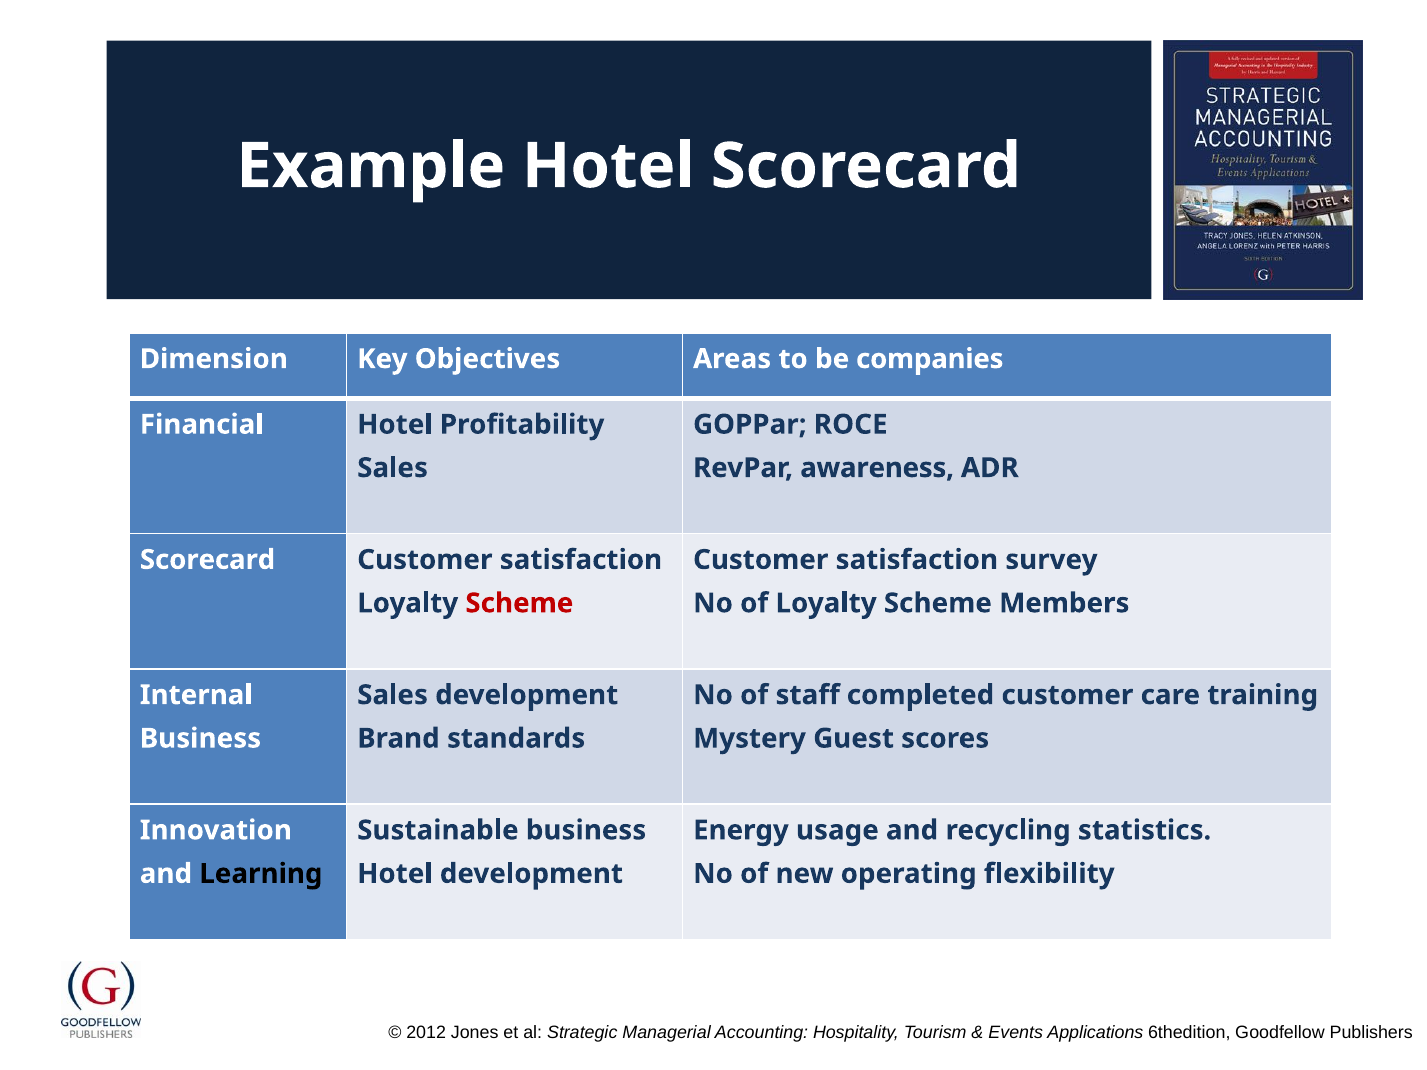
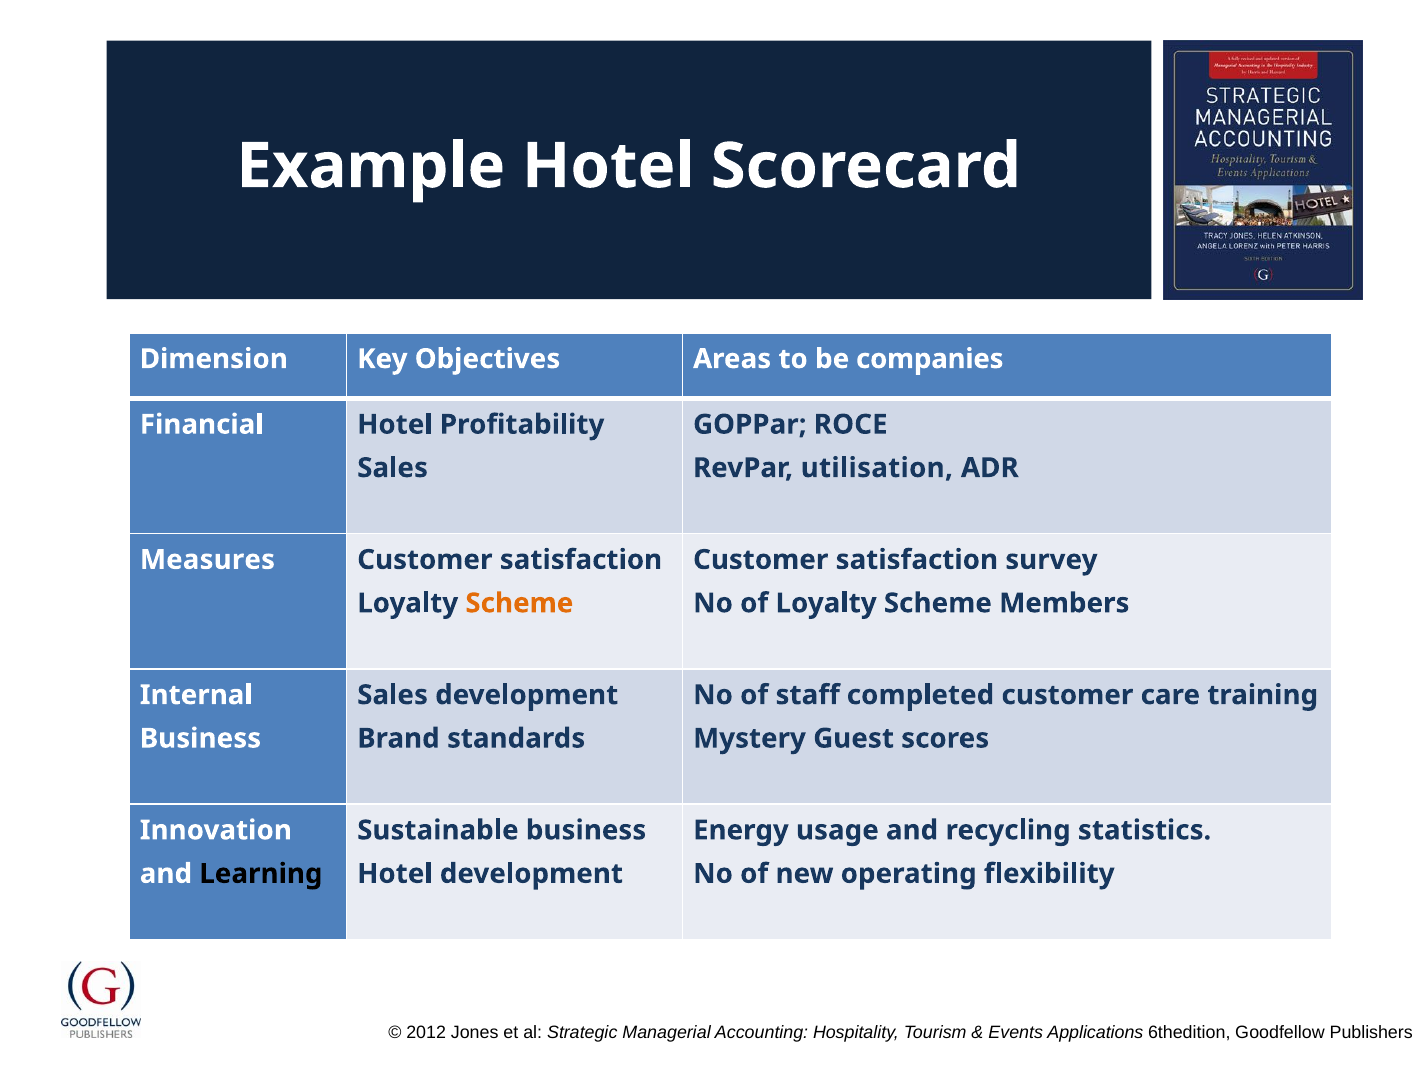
awareness: awareness -> utilisation (877, 468)
Scorecard: Scorecard -> Measures (207, 560)
Scheme colour: red -> orange (519, 603)
